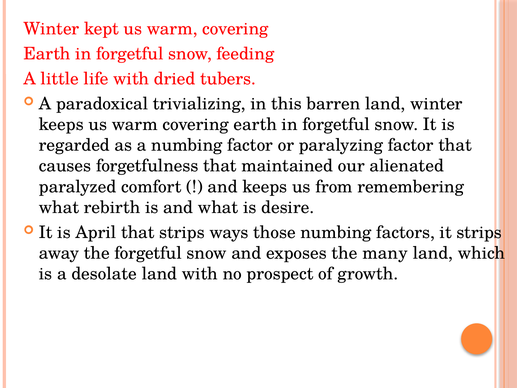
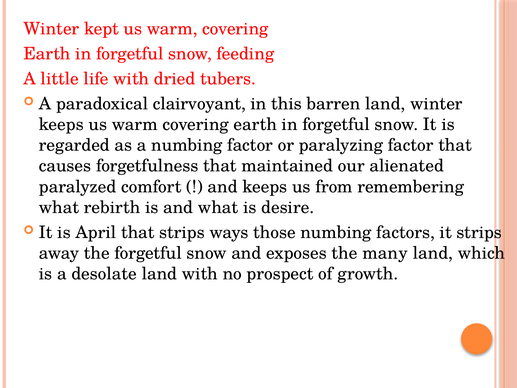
trivializing: trivializing -> clairvoyant (199, 104)
